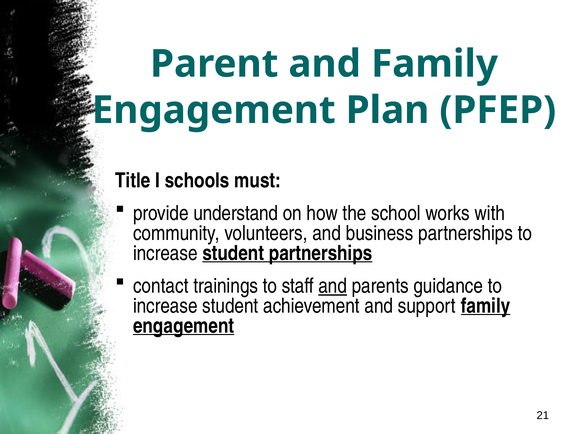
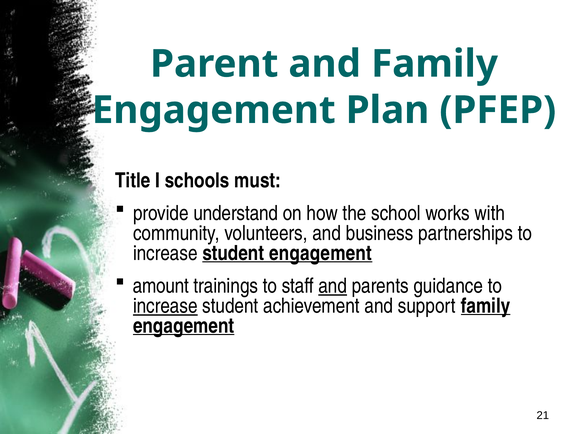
student partnerships: partnerships -> engagement (321, 254)
contact: contact -> amount (161, 286)
increase underline: none -> present (165, 306)
